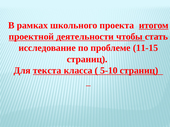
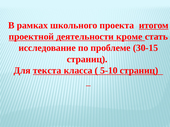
чтобы: чтобы -> кроме (129, 37)
11-15: 11-15 -> 30-15 (145, 48)
